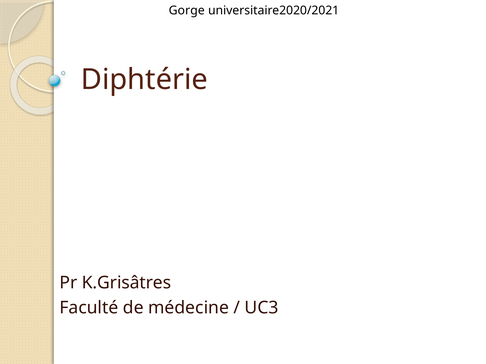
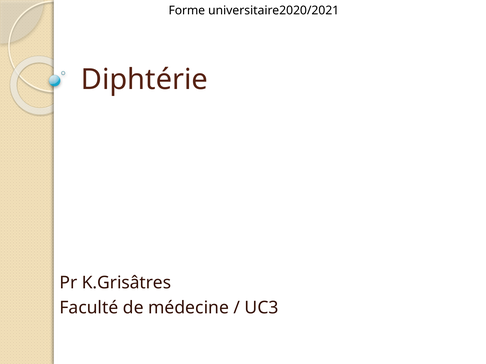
Gorge: Gorge -> Forme (187, 11)
